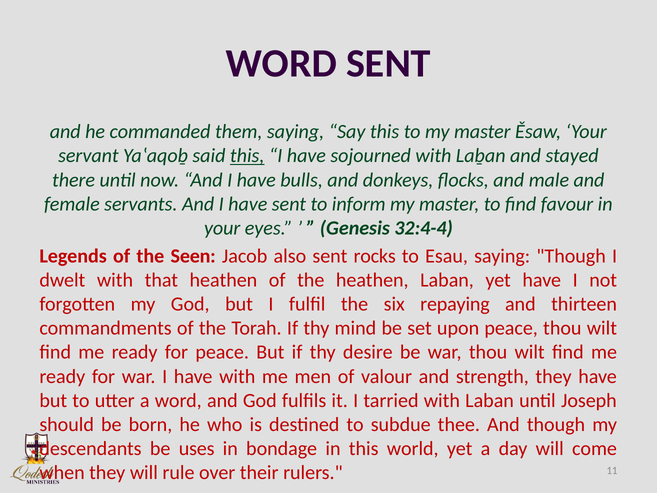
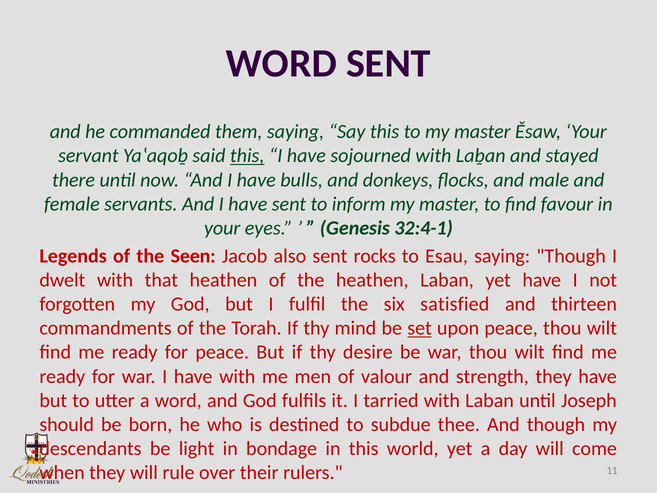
32:4-4: 32:4-4 -> 32:4-1 (424, 228)
repaying: repaying -> satisfied (455, 304)
set underline: none -> present (420, 328)
uses: uses -> light (197, 448)
